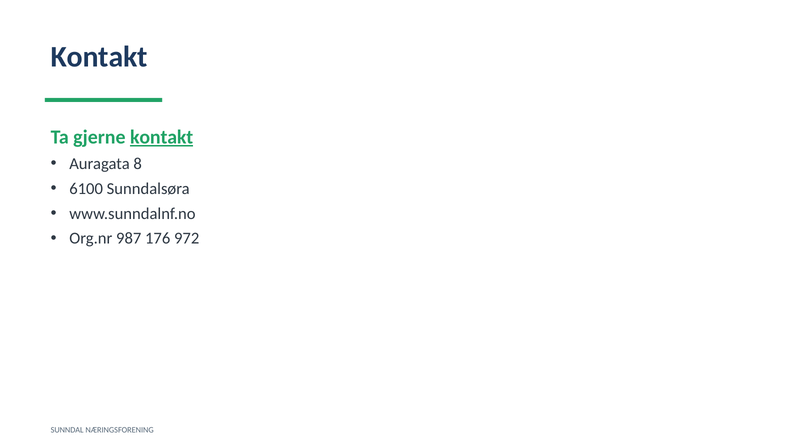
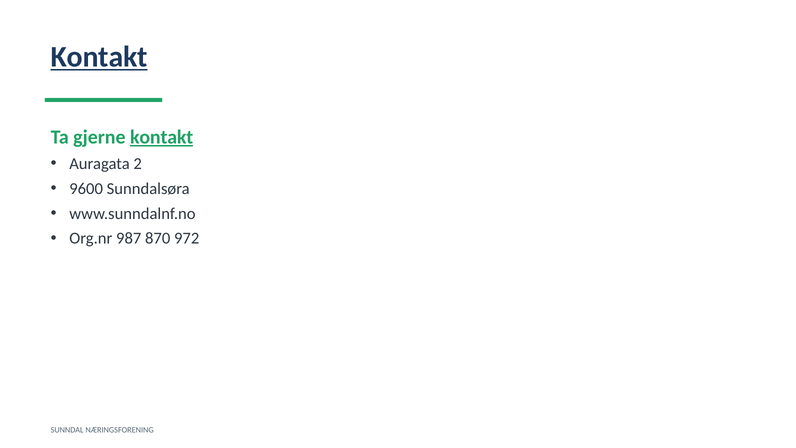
Kontakt underline: none -> present (99, 57)
8: 8 -> 2 (138, 164)
6100: 6100 -> 9600 (86, 189)
176: 176 -> 870 (158, 238)
